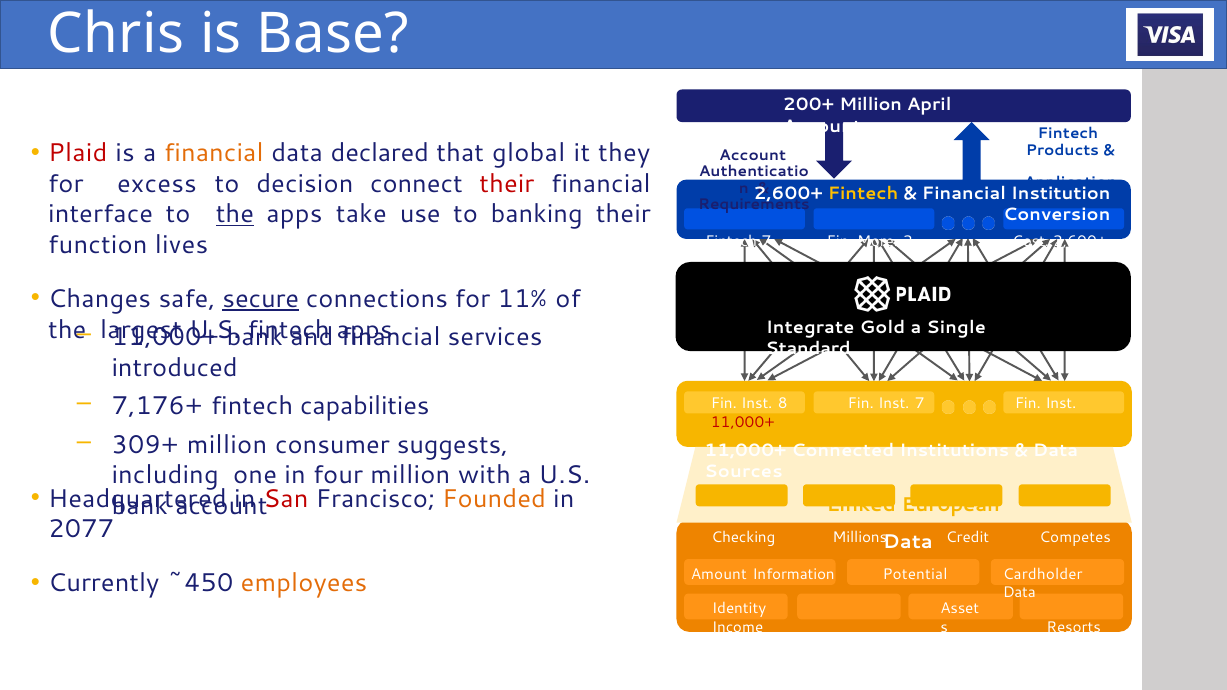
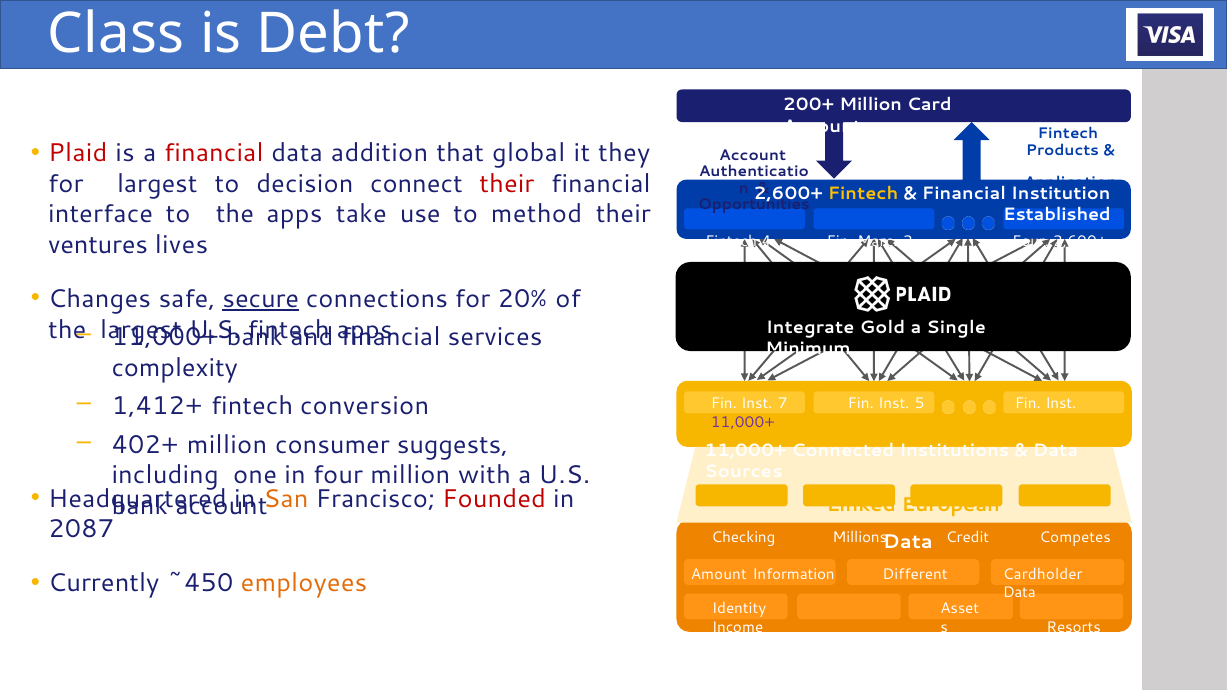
Chris: Chris -> Class (116, 34)
Base: Base -> Debt (333, 34)
April: April -> Card (929, 105)
financial colour: orange -> red (214, 153)
declared: declared -> addition (380, 153)
for excess: excess -> largest (157, 184)
Requirements: Requirements -> Opportunities (754, 204)
the underline: present -> none (235, 215)
banking: banking -> method (537, 215)
Conversion: Conversion -> Established (1057, 215)
function: function -> ventures (98, 245)
Fintech 7: 7 -> 4 (766, 242)
More: More -> Marc (877, 242)
2 Cost: Cost -> Four (1031, 242)
11%: 11% -> 20% (522, 299)
Standard: Standard -> Minimum (808, 349)
introduced: introduced -> complexity (175, 368)
7,176+: 7,176+ -> 1,412+ (157, 407)
capabilities: capabilities -> conversion (365, 407)
8: 8 -> 7 (783, 404)
Inst 7: 7 -> 5 (920, 404)
11,000+ colour: red -> purple (743, 422)
309+: 309+ -> 402+ (145, 445)
San colour: red -> orange (286, 499)
Founded colour: orange -> red (494, 499)
2077: 2077 -> 2087 (81, 529)
Potential: Potential -> Different (915, 574)
